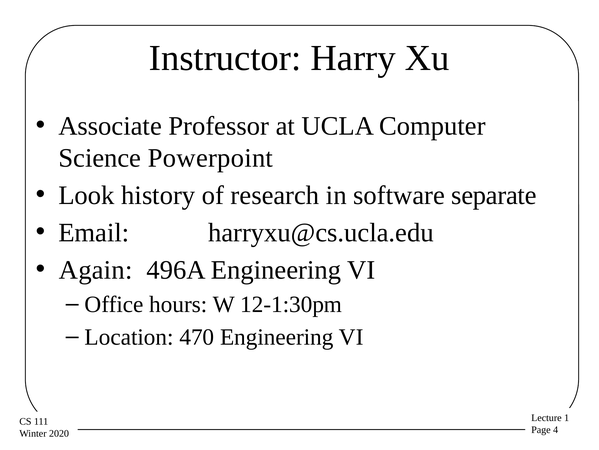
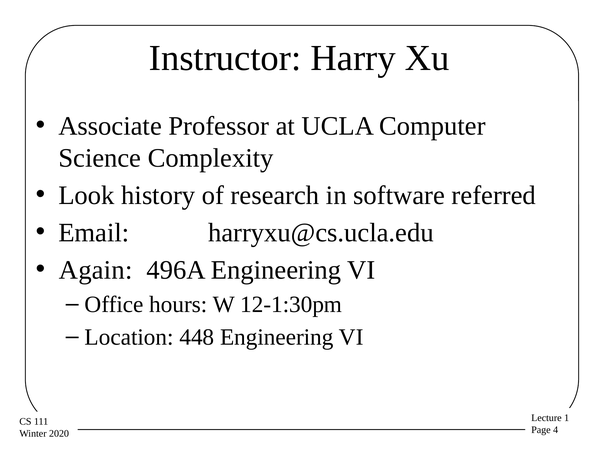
Powerpoint: Powerpoint -> Complexity (211, 158)
separate: separate -> referred (494, 195)
470: 470 -> 448 (197, 337)
